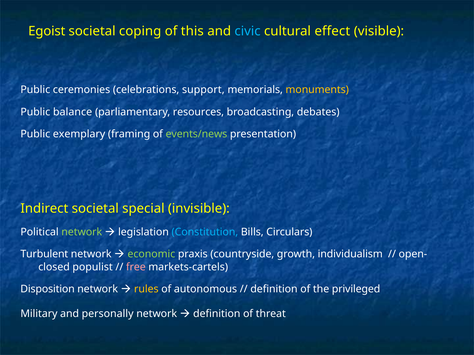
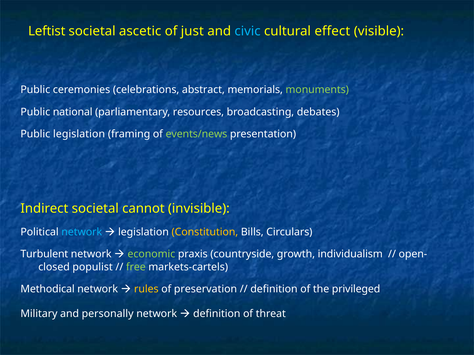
Egoist: Egoist -> Leftist (47, 31)
coping: coping -> ascetic (140, 31)
this: this -> just (192, 31)
support: support -> abstract (203, 90)
monuments colour: yellow -> light green (317, 90)
balance: balance -> national (73, 112)
Public exemplary: exemplary -> legislation (79, 134)
special: special -> cannot (143, 209)
network colour: light green -> light blue (82, 232)
Constitution colour: light blue -> yellow (205, 232)
free colour: pink -> light green (136, 267)
Disposition: Disposition -> Methodical (48, 289)
autonomous: autonomous -> preservation (206, 289)
